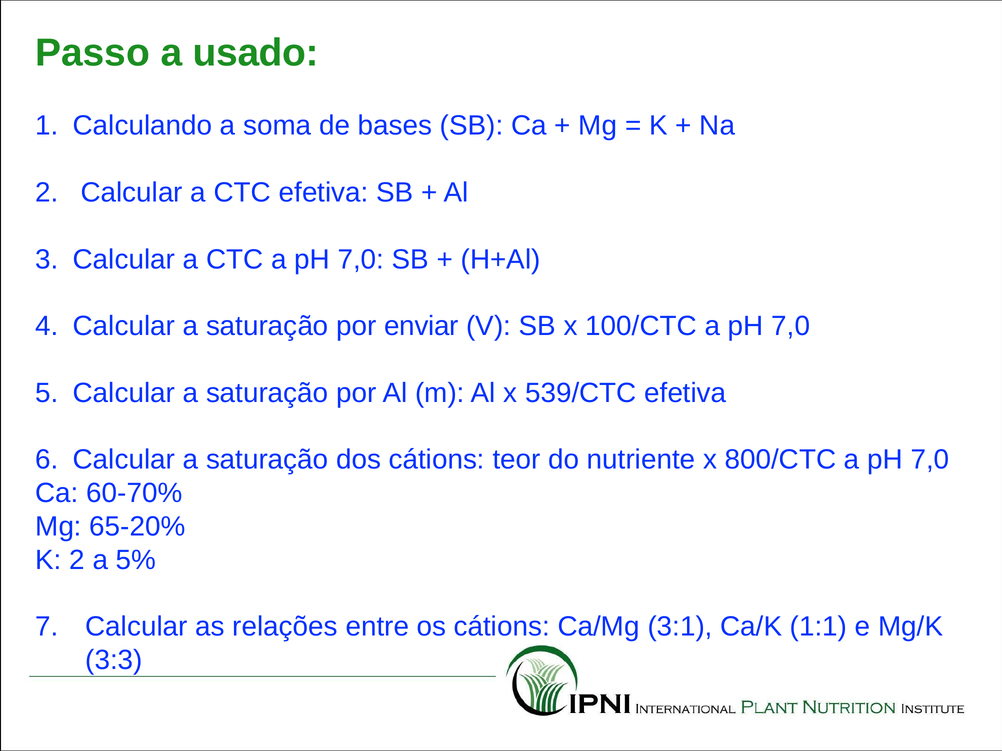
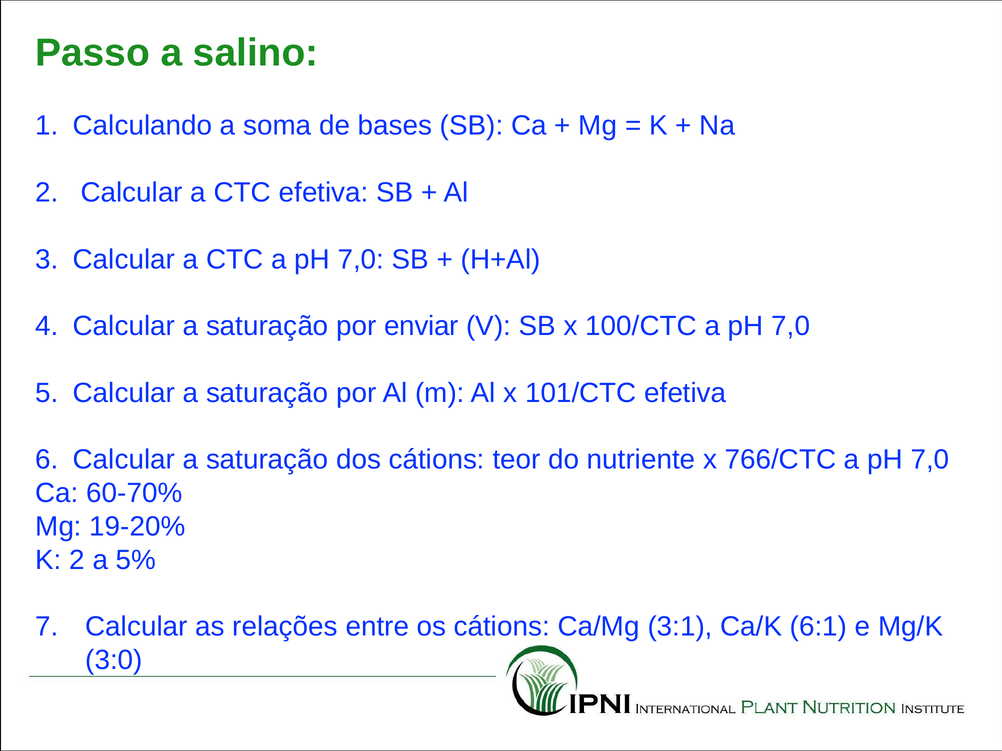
usado: usado -> salino (256, 53)
539/CTC: 539/CTC -> 101/CTC (581, 393)
800/CTC: 800/CTC -> 766/CTC (780, 460)
65-20%: 65-20% -> 19-20% (137, 527)
1:1: 1:1 -> 6:1 (819, 627)
3:3: 3:3 -> 3:0 (114, 660)
